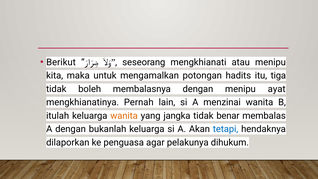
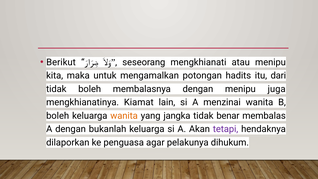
tiga: tiga -> dari (278, 76)
ayat: ayat -> juga (277, 89)
Pernah: Pernah -> Kiamat (139, 102)
itulah: itulah -> boleh (58, 116)
tetapi colour: blue -> purple (226, 129)
